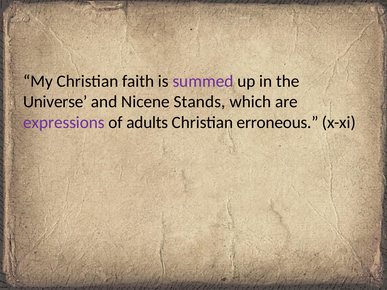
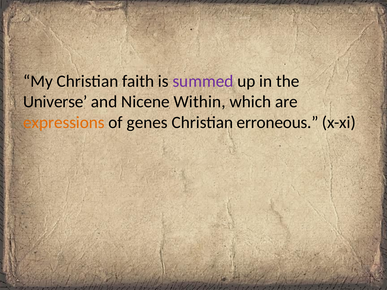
Stands: Stands -> Within (200, 102)
expressions colour: purple -> orange (64, 122)
adults: adults -> genes (147, 122)
